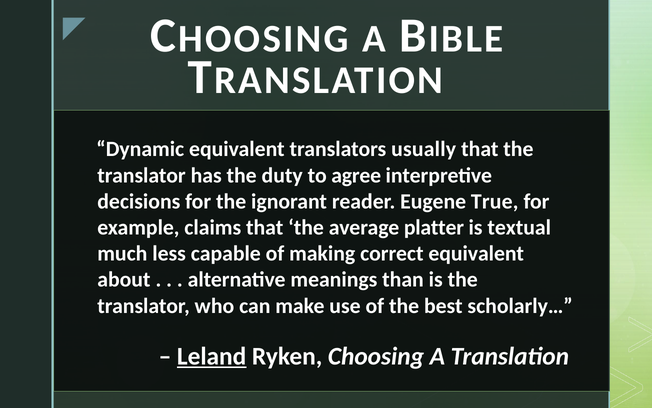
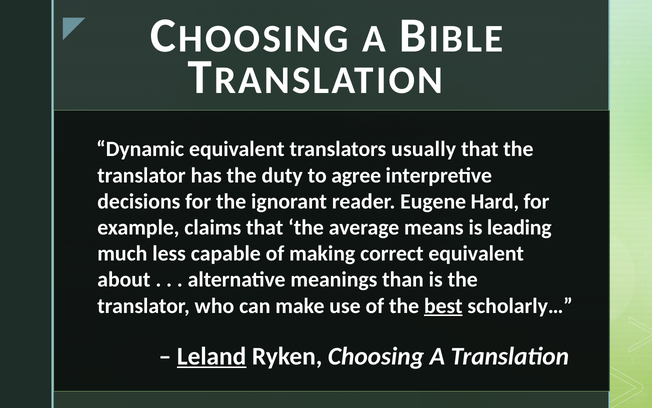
True: True -> Hard (495, 201)
platter: platter -> means (434, 227)
textual: textual -> leading (519, 227)
best underline: none -> present (443, 306)
